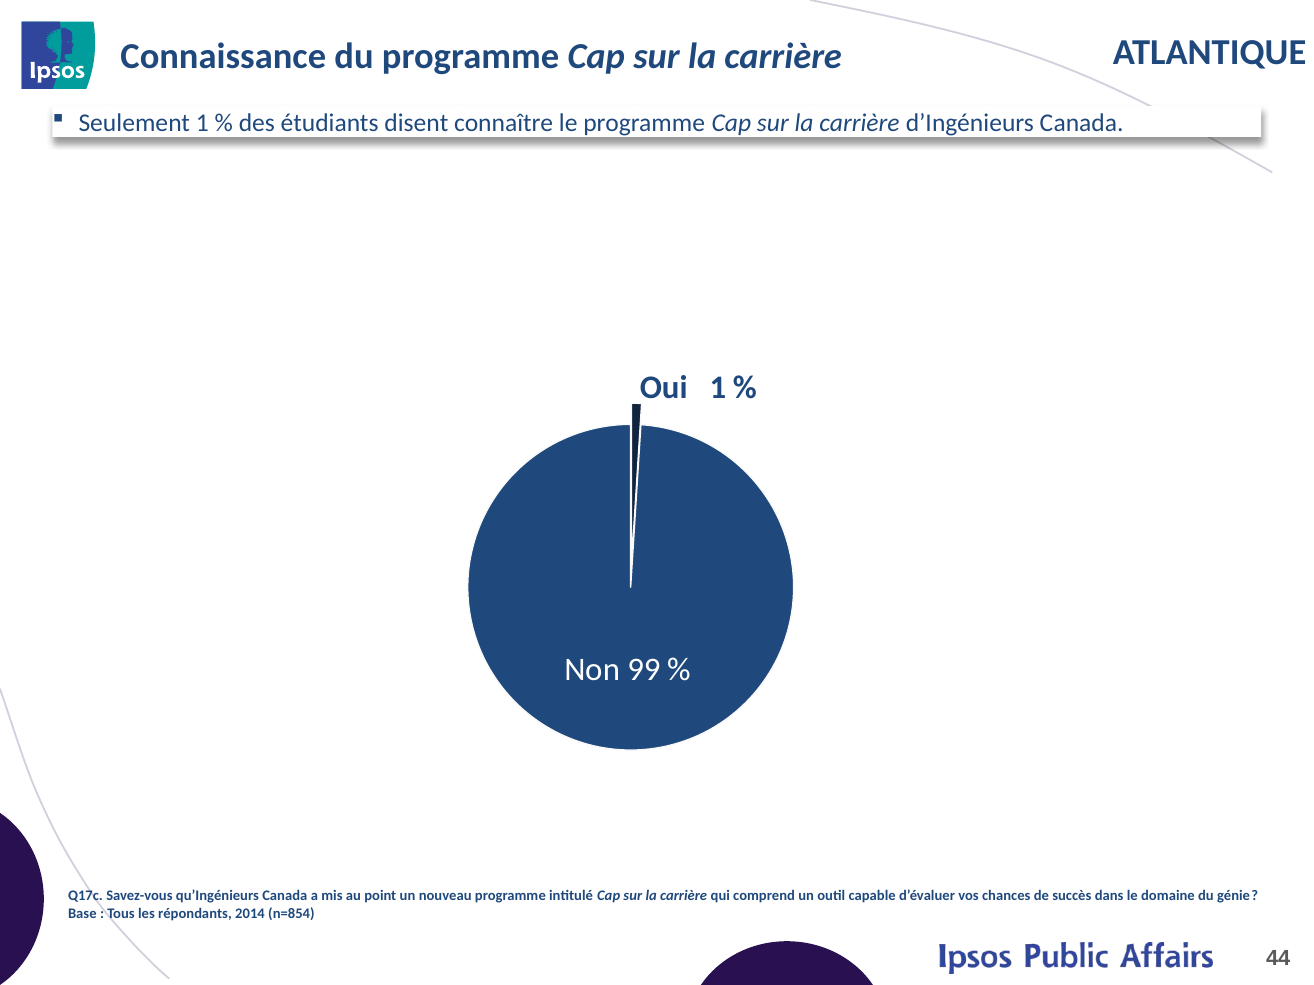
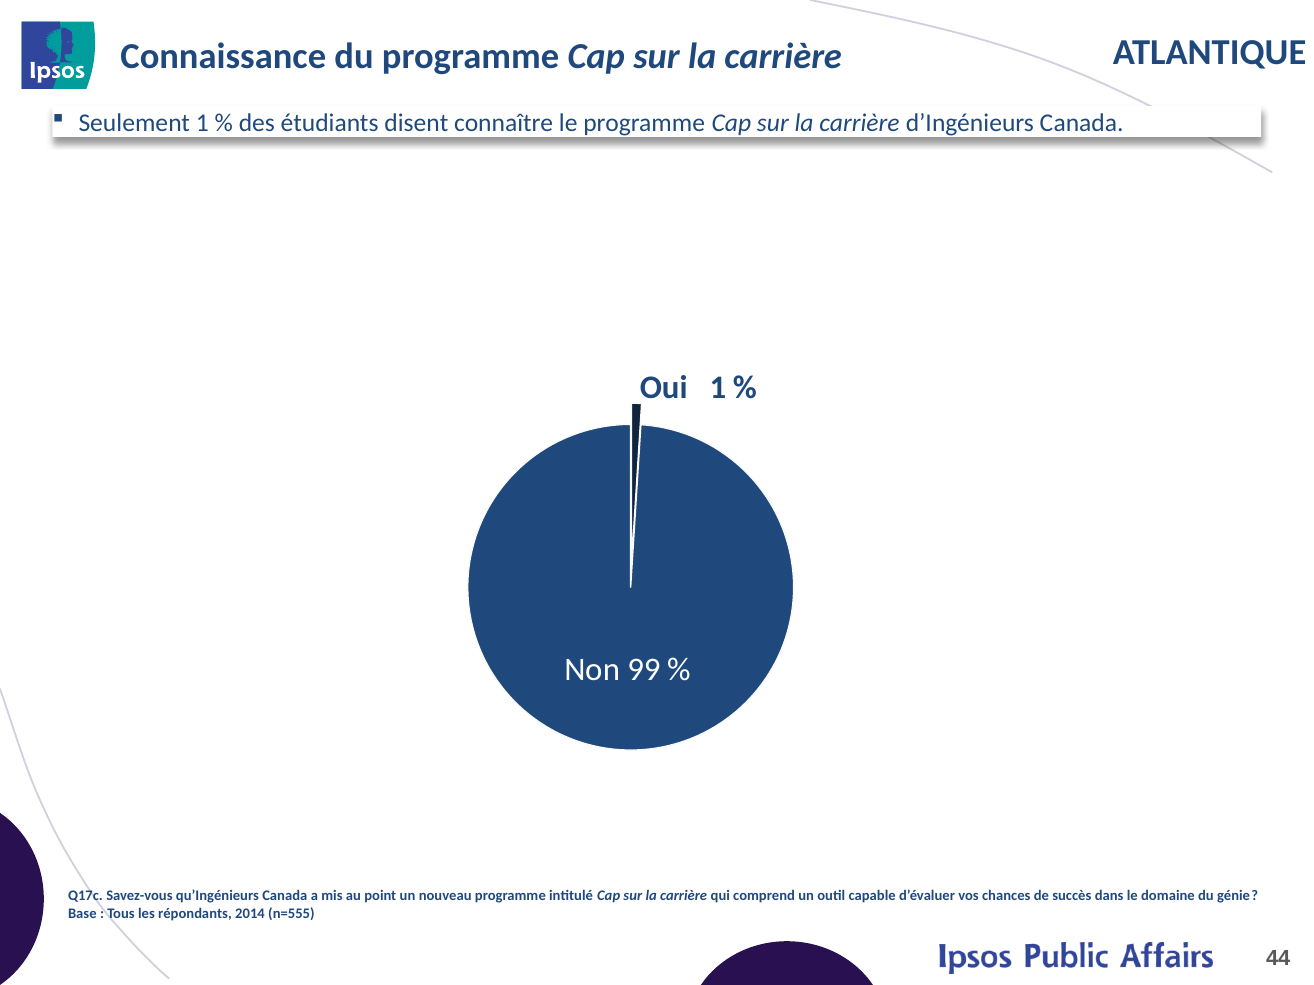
n=854: n=854 -> n=555 (291, 914)
